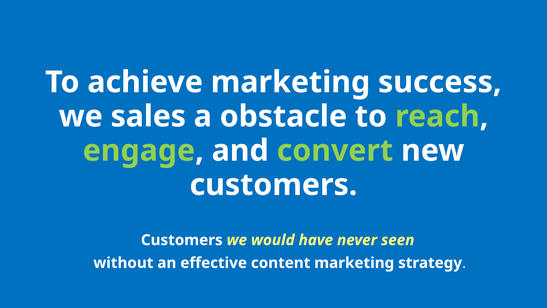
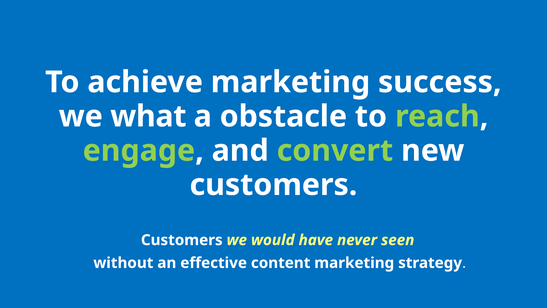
sales: sales -> what (148, 116)
